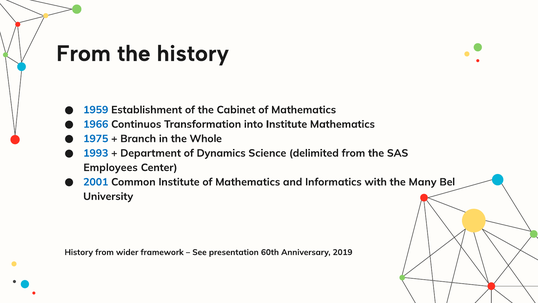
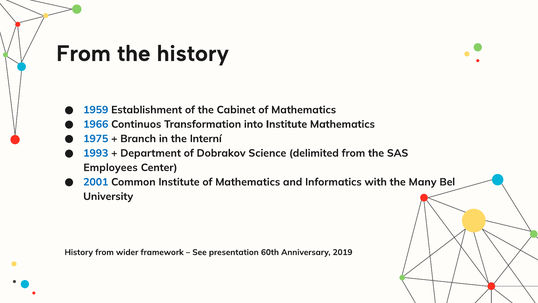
Whole: Whole -> Interní (206, 139)
Dynamics: Dynamics -> Dobrakov (221, 153)
